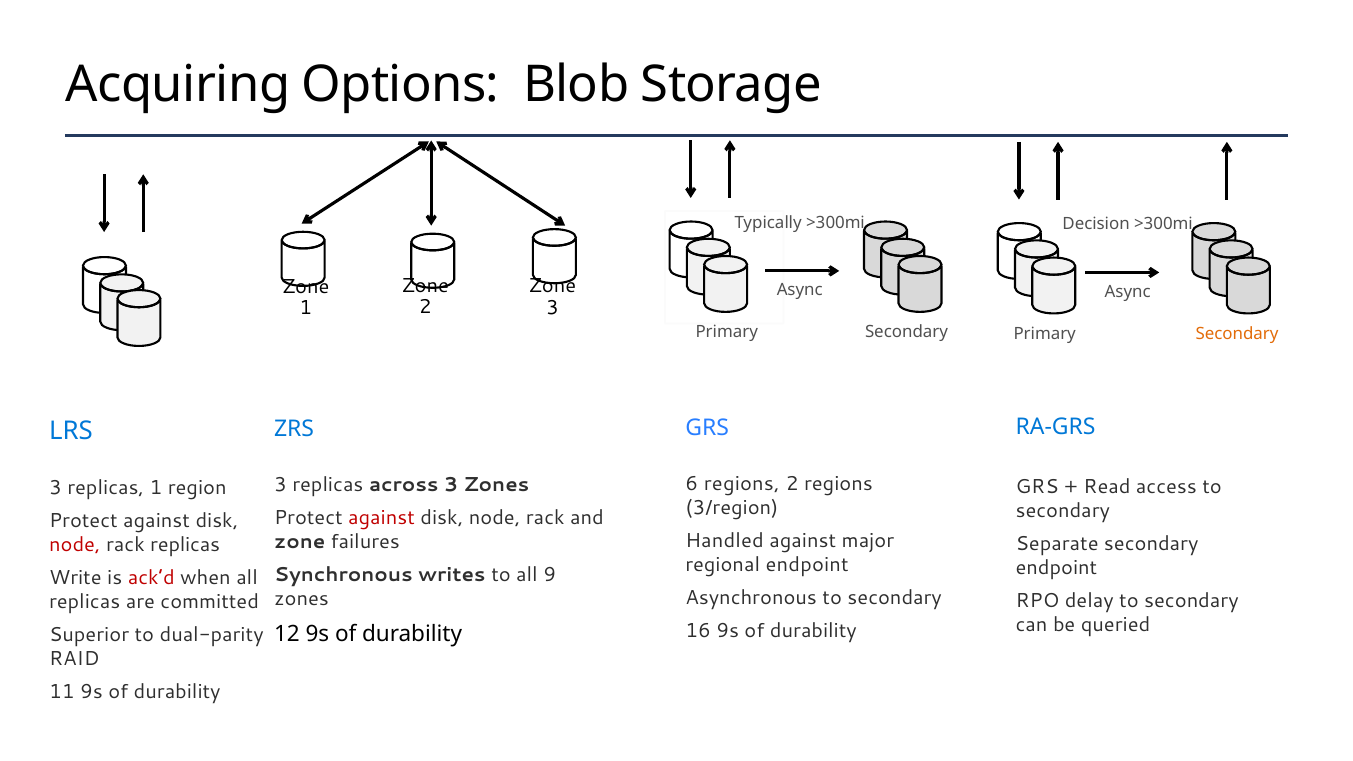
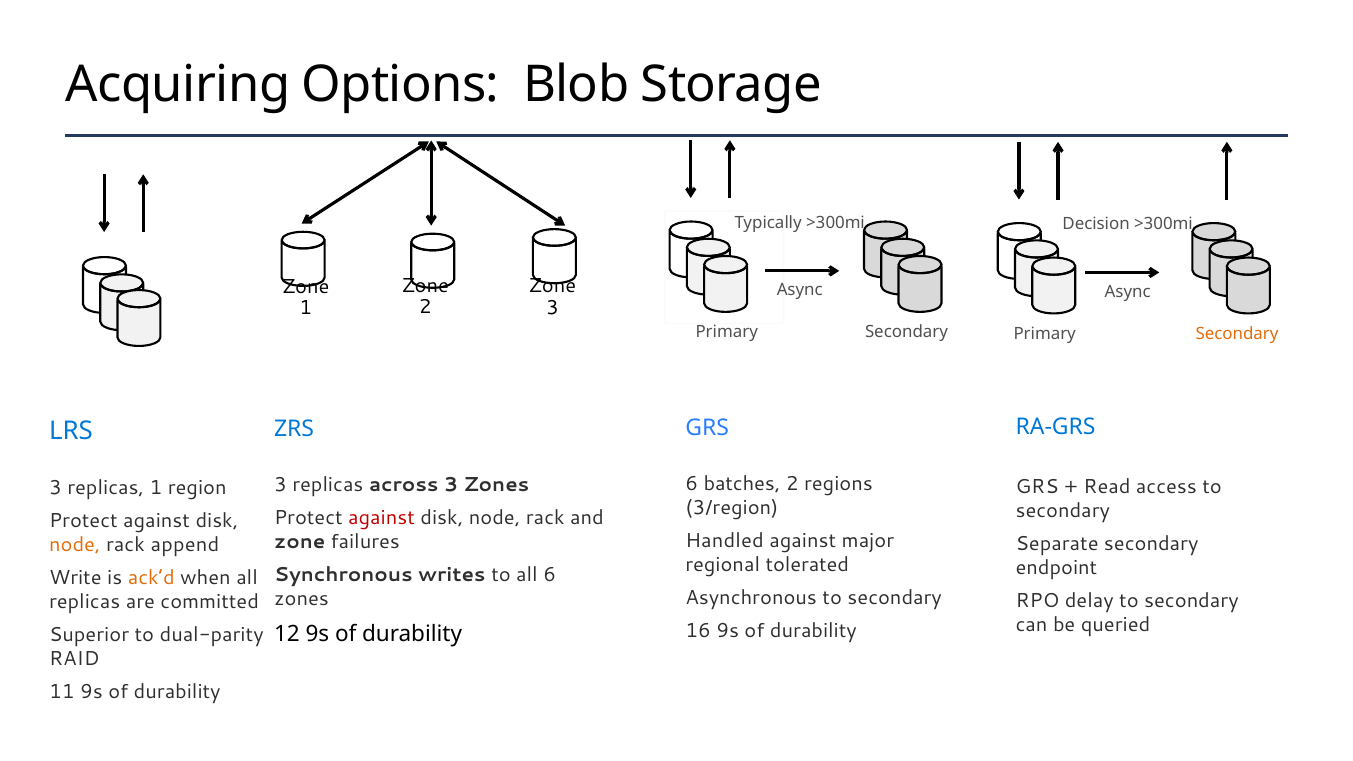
6 regions: regions -> batches (742, 484)
node colour: red -> orange (75, 545)
rack replicas: replicas -> append (185, 545)
regional endpoint: endpoint -> tolerated (807, 565)
all 9: 9 -> 6 (550, 575)
ack’d colour: red -> orange (151, 578)
